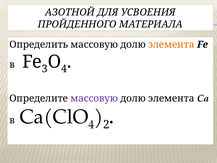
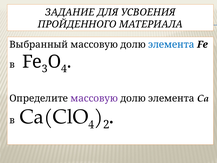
АЗОТНОЙ: АЗОТНОЙ -> ЗАДАНИЕ (70, 12)
Определить: Определить -> Выбранный (39, 44)
элемента colour: orange -> blue (171, 44)
